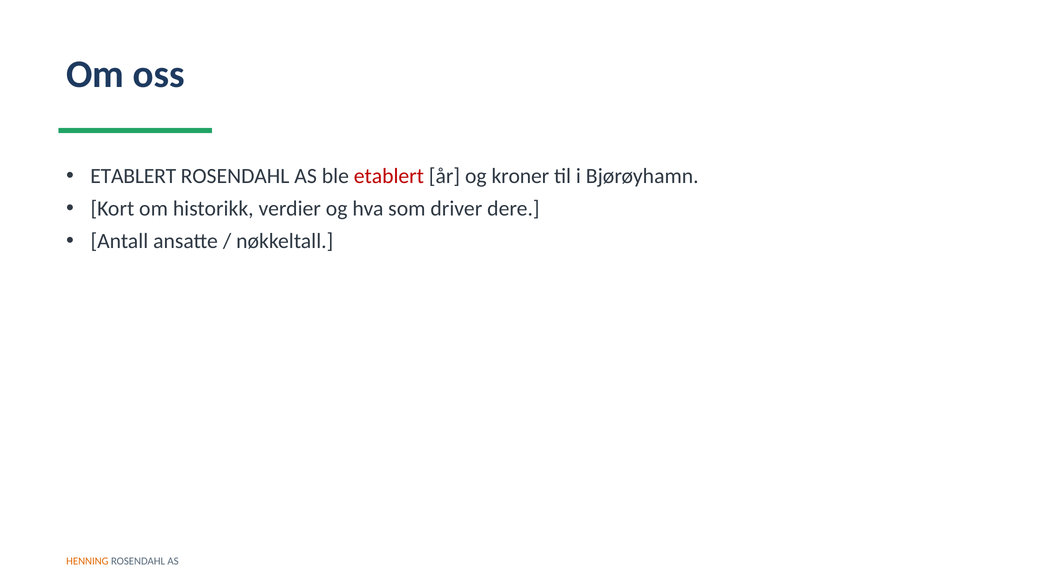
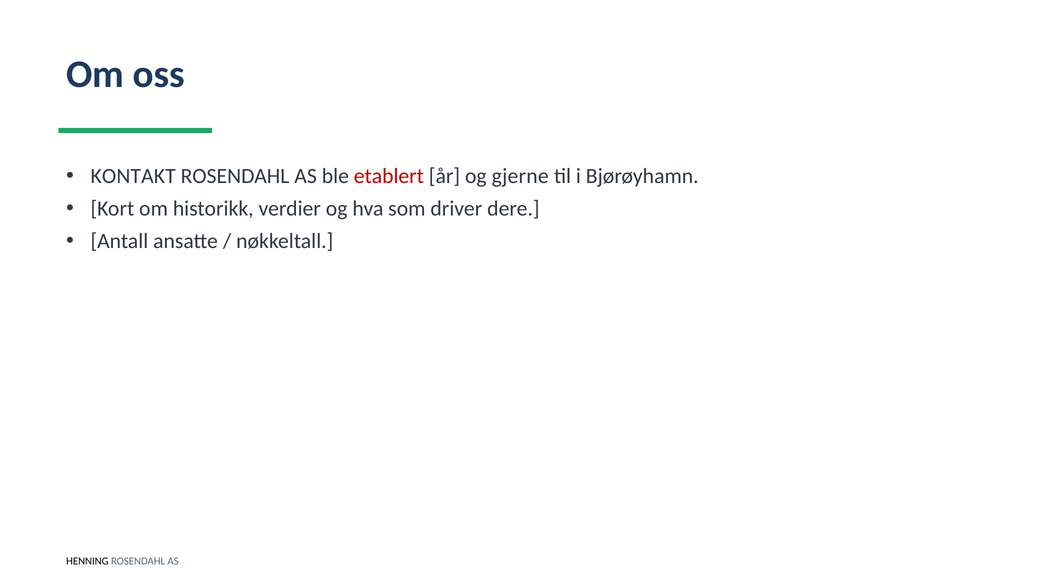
ETABLERT: ETABLERT -> KONTAKT (133, 176)
kroner: kroner -> gjerne (520, 176)
HENNING colour: orange -> black (87, 561)
